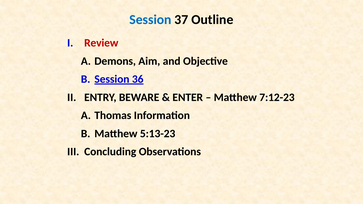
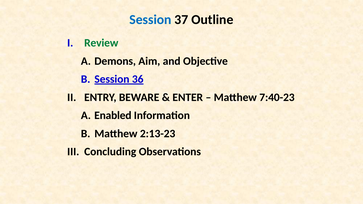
Review colour: red -> green (101, 43)
7:12-23: 7:12-23 -> 7:40-23 (277, 97)
Thomas: Thomas -> Enabled (113, 116)
5:13-23: 5:13-23 -> 2:13-23 (158, 134)
